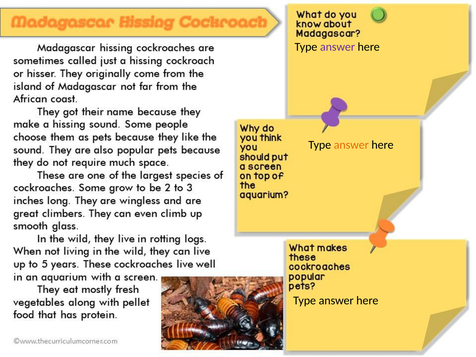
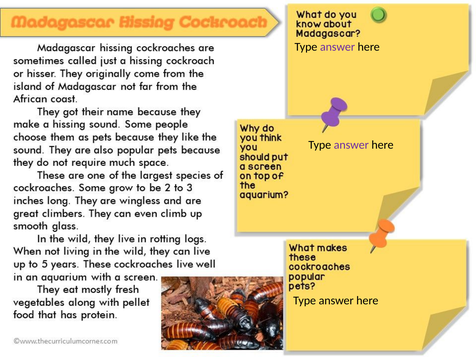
answer colour: orange -> purple (351, 145)
